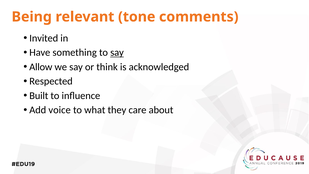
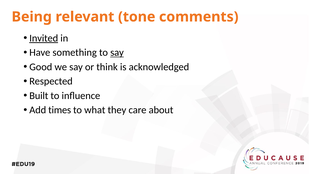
Invited underline: none -> present (44, 38)
Allow: Allow -> Good (41, 67)
voice: voice -> times (60, 110)
